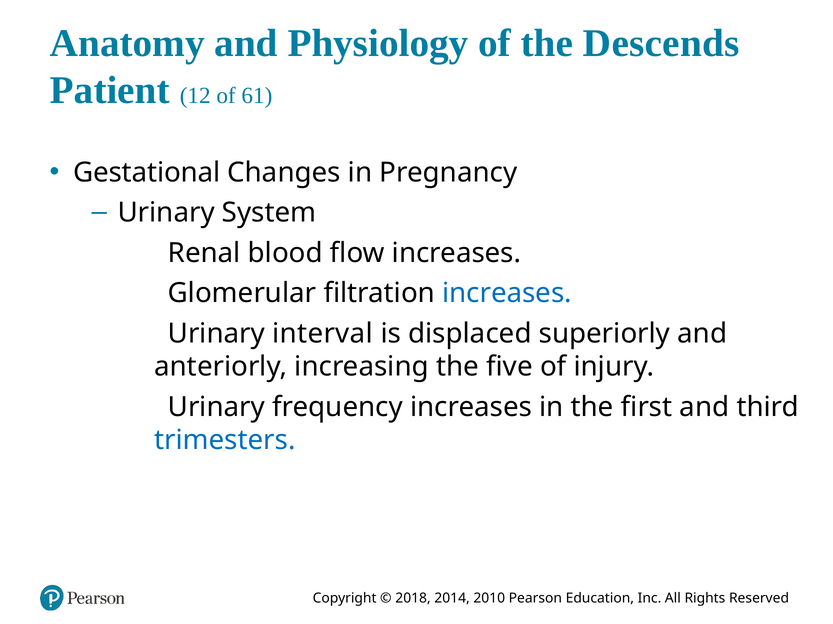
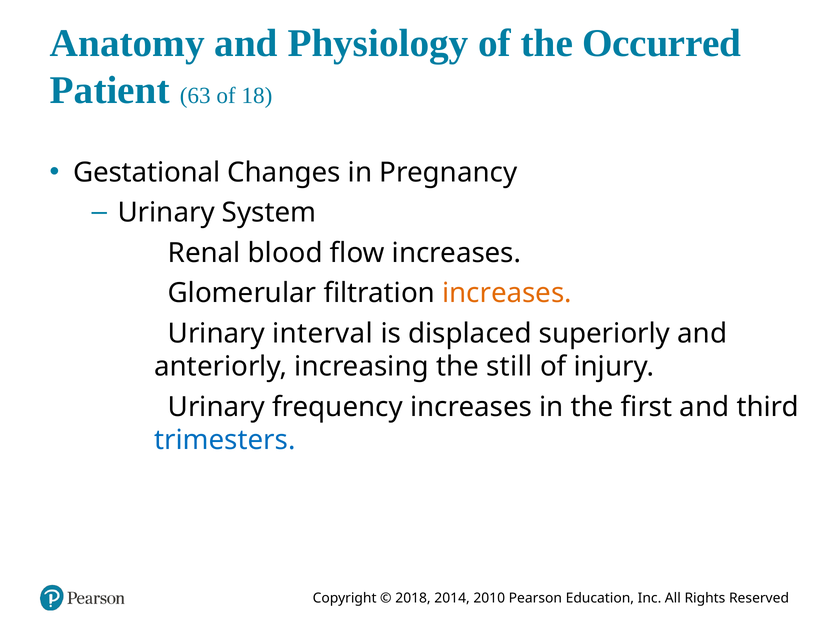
Descends: Descends -> Occurred (662, 43)
12: 12 -> 63 (195, 96)
61: 61 -> 18 (257, 96)
increases colour: blue -> orange (507, 294)
five: five -> still (509, 367)
